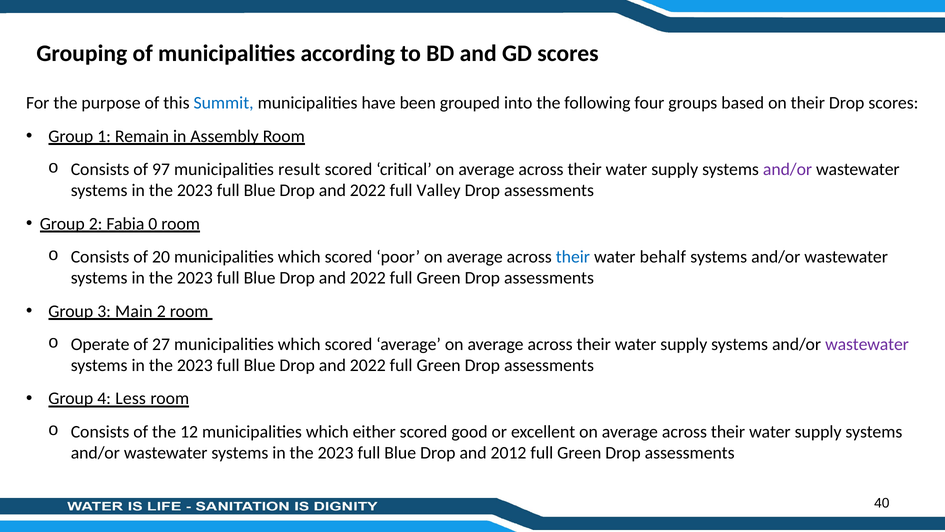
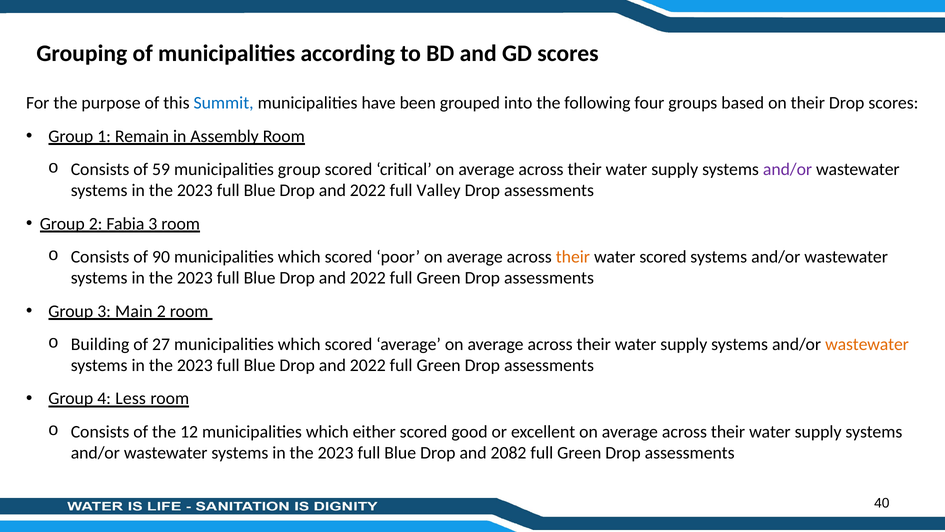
97: 97 -> 59 (161, 169)
municipalities result: result -> group (299, 169)
Fabia 0: 0 -> 3 (153, 224)
20: 20 -> 90 (161, 257)
their colour: blue -> orange (573, 257)
water behalf: behalf -> scored (663, 257)
Operate: Operate -> Building (100, 344)
wastewater colour: purple -> orange (867, 344)
2012: 2012 -> 2082 (509, 453)
